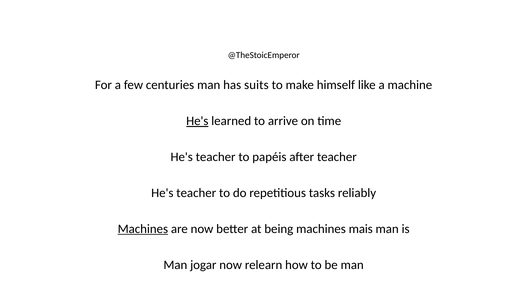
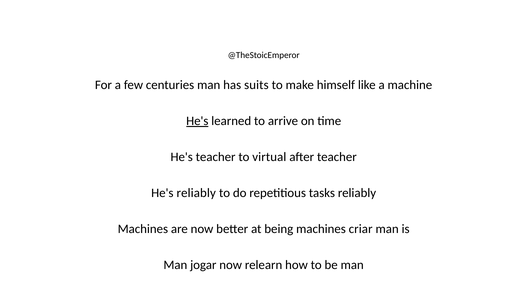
papéis: papéis -> virtual (269, 157)
teacher: teacher -> reliably (196, 193)
Machines underline: present -> none (143, 229)
mais: mais -> criar (361, 229)
